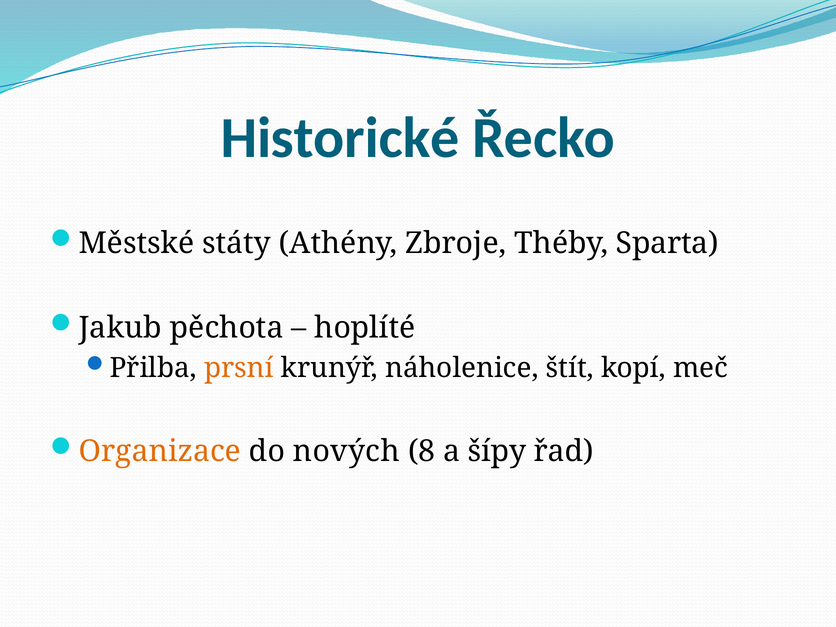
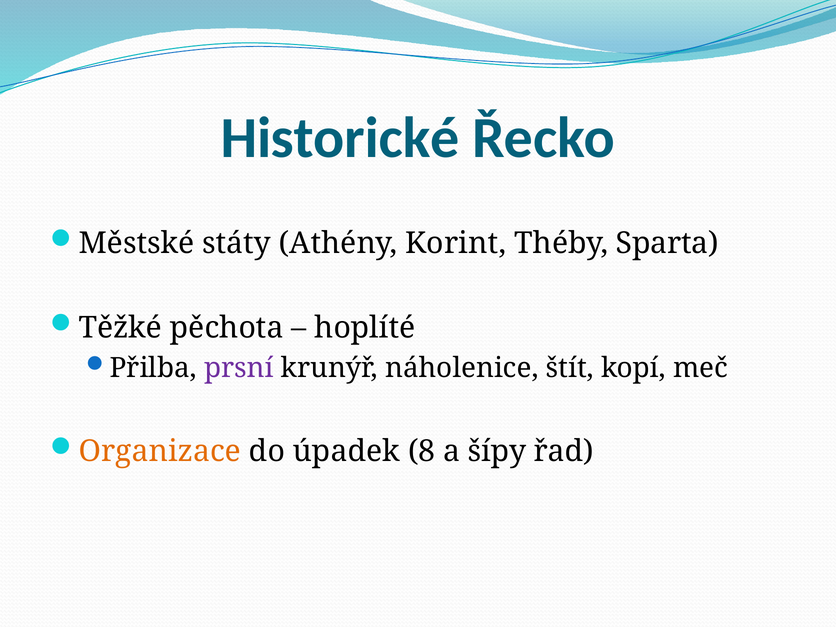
Zbroje: Zbroje -> Korint (456, 244)
Jakub: Jakub -> Těžké (120, 328)
prsní colour: orange -> purple (239, 368)
nových: nových -> úpadek (346, 451)
